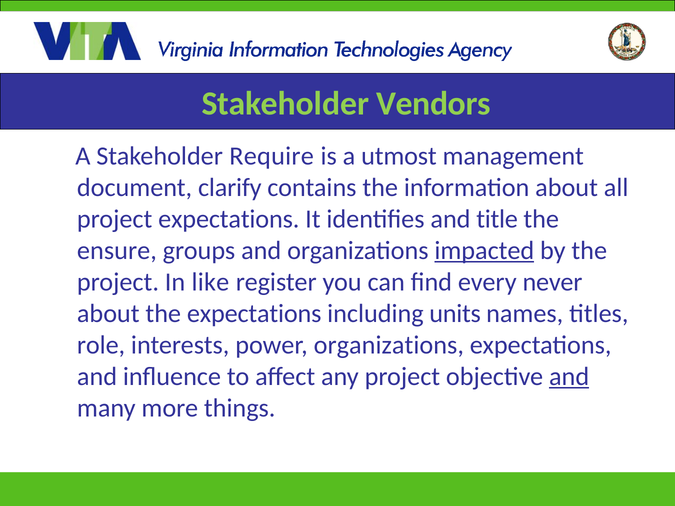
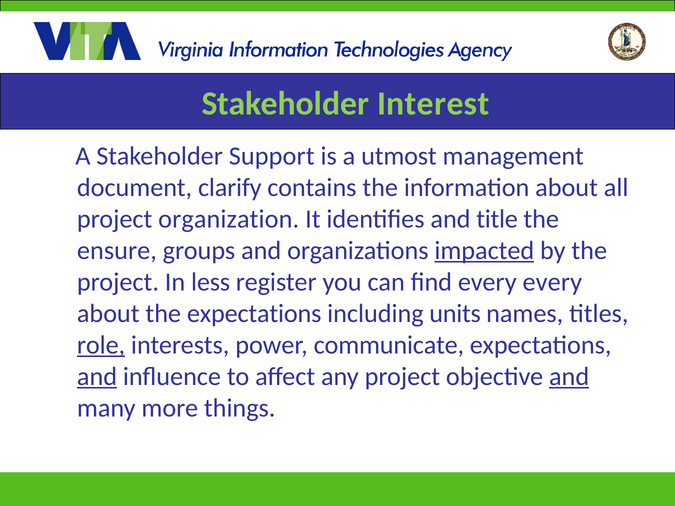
Vendors: Vendors -> Interest (433, 104)
Require: Require -> Support (272, 156)
project expectations: expectations -> organization (229, 219)
like: like -> less (211, 282)
every never: never -> every (552, 282)
role underline: none -> present (101, 345)
power organizations: organizations -> communicate (389, 345)
and underline: none -> present (97, 377)
